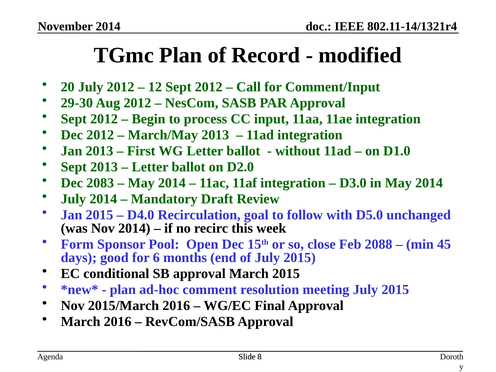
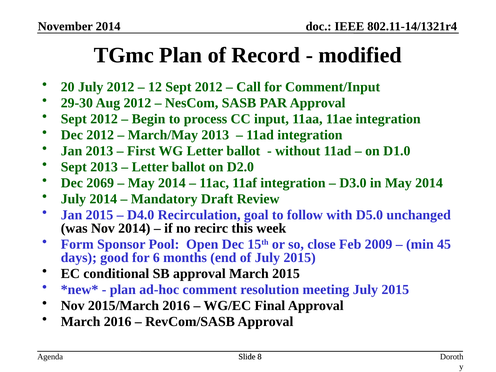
2083: 2083 -> 2069 (100, 183)
2088: 2088 -> 2009 (379, 244)
